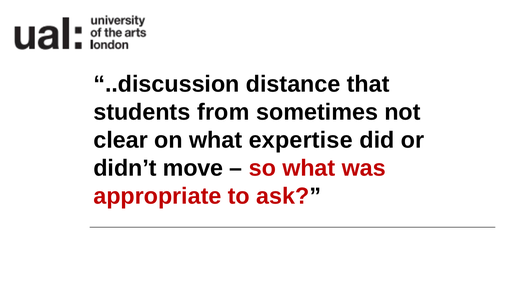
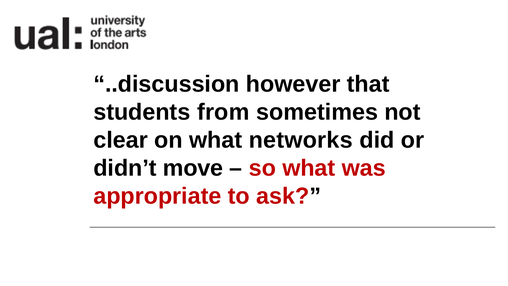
distance: distance -> however (293, 84)
expertise: expertise -> networks (301, 140)
